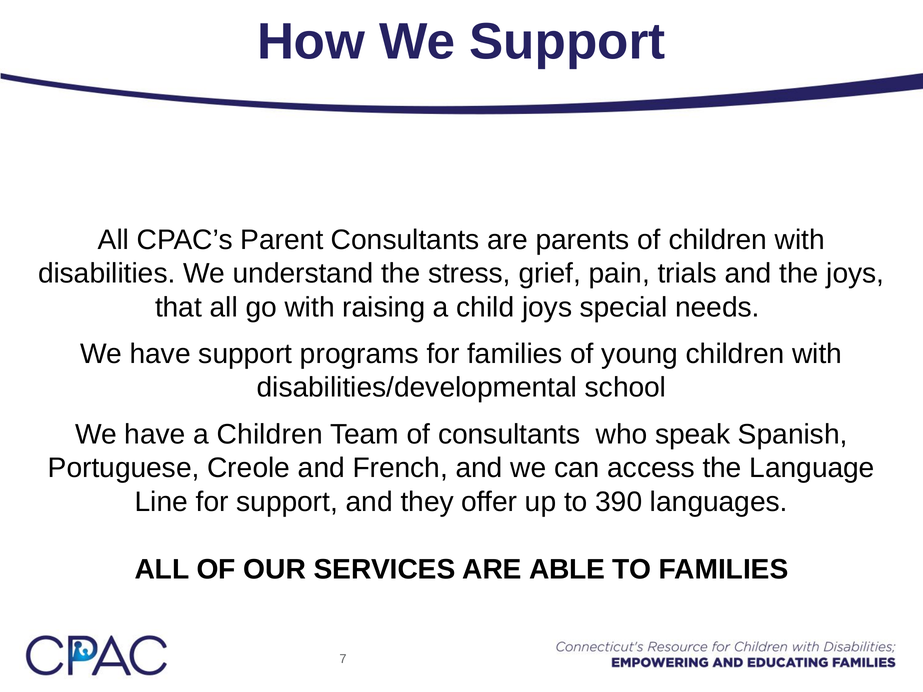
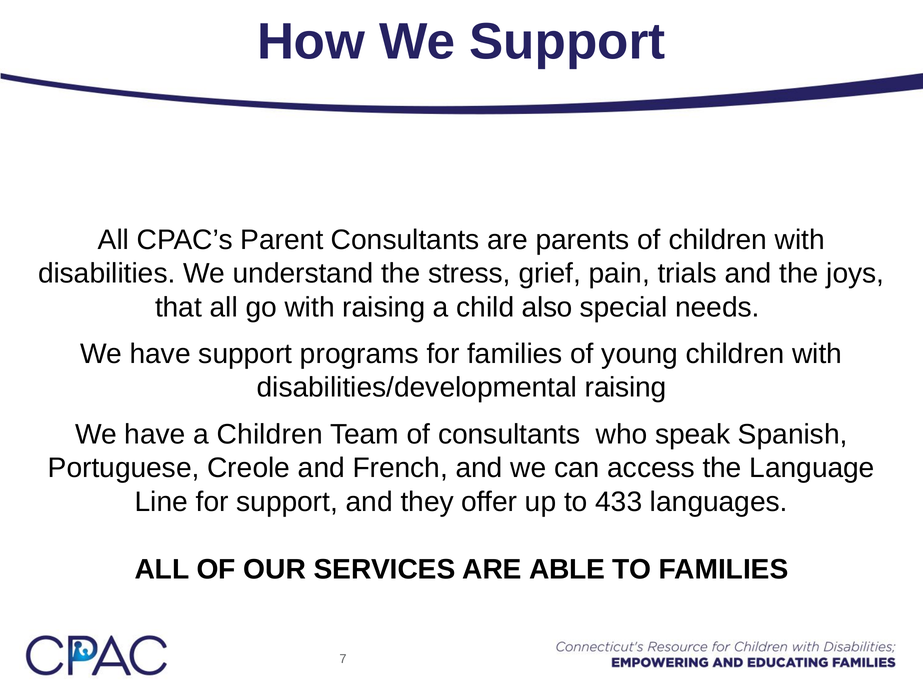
child joys: joys -> also (547, 307)
disabilities/developmental school: school -> raising (626, 388)
390: 390 -> 433 (619, 502)
